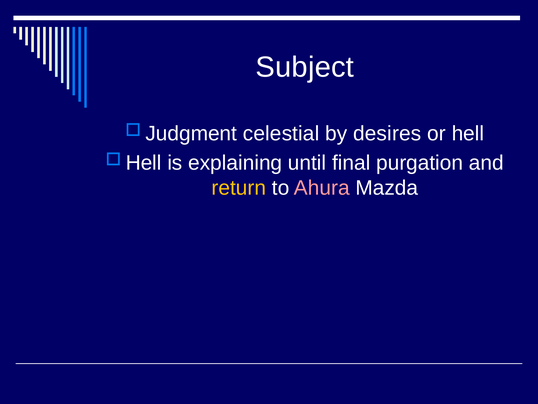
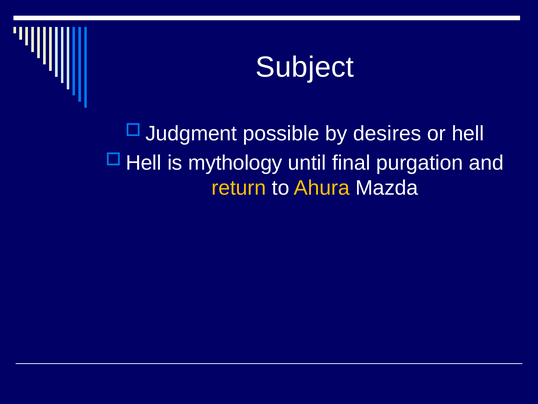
celestial: celestial -> possible (281, 133)
explaining: explaining -> mythology (235, 163)
Ahura colour: pink -> yellow (322, 188)
